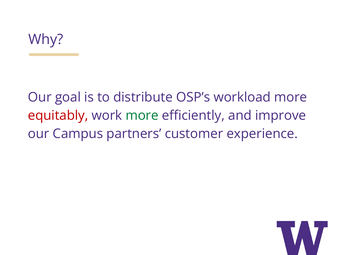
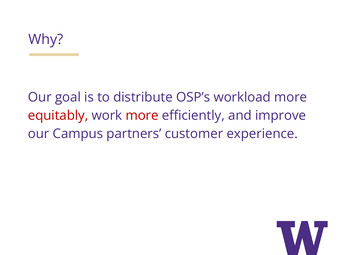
more colour: green -> red (142, 116)
